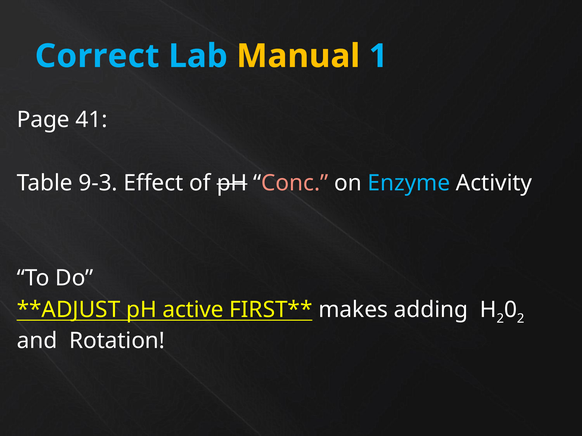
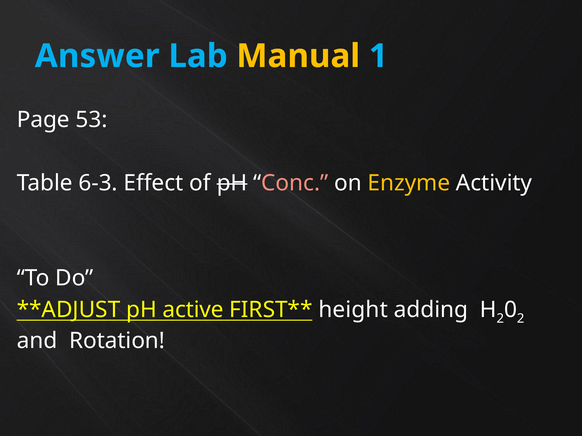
Correct: Correct -> Answer (97, 56)
41: 41 -> 53 (92, 120)
9-3: 9-3 -> 6-3 (98, 183)
Enzyme colour: light blue -> yellow (409, 183)
makes: makes -> height (353, 310)
